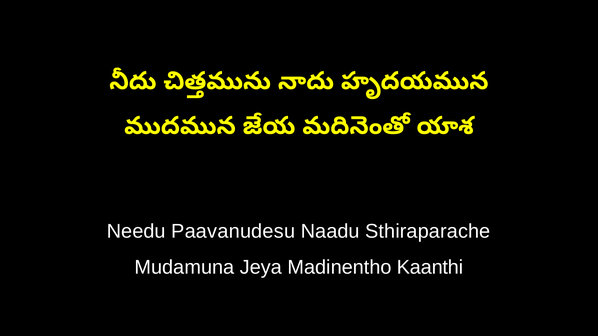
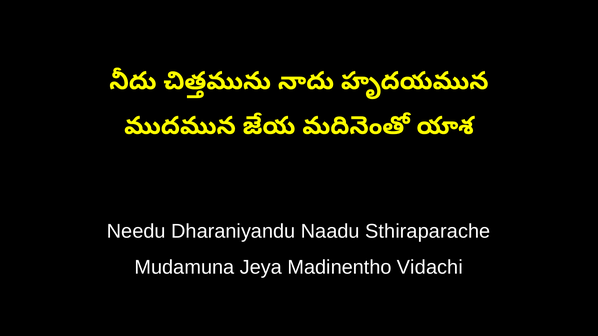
Paavanudesu: Paavanudesu -> Dharaniyandu (233, 232)
Kaanthi: Kaanthi -> Vidachi (430, 267)
